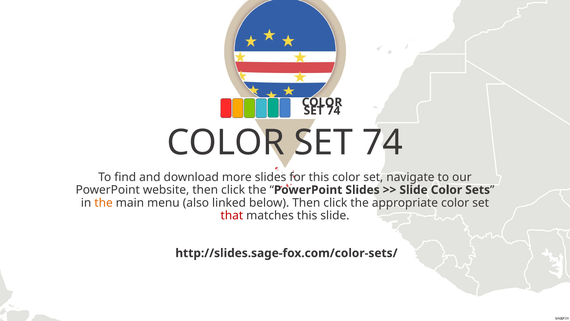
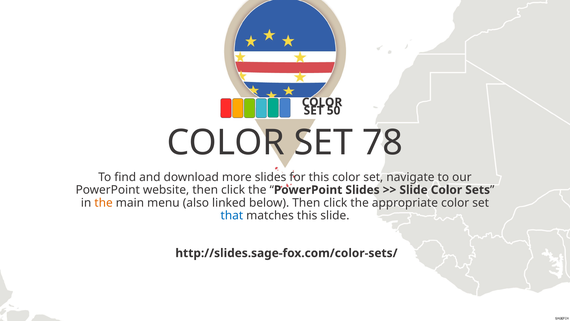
74: 74 -> 50 (334, 110)
74: 74 -> 78 (383, 142)
that colour: red -> blue (232, 215)
